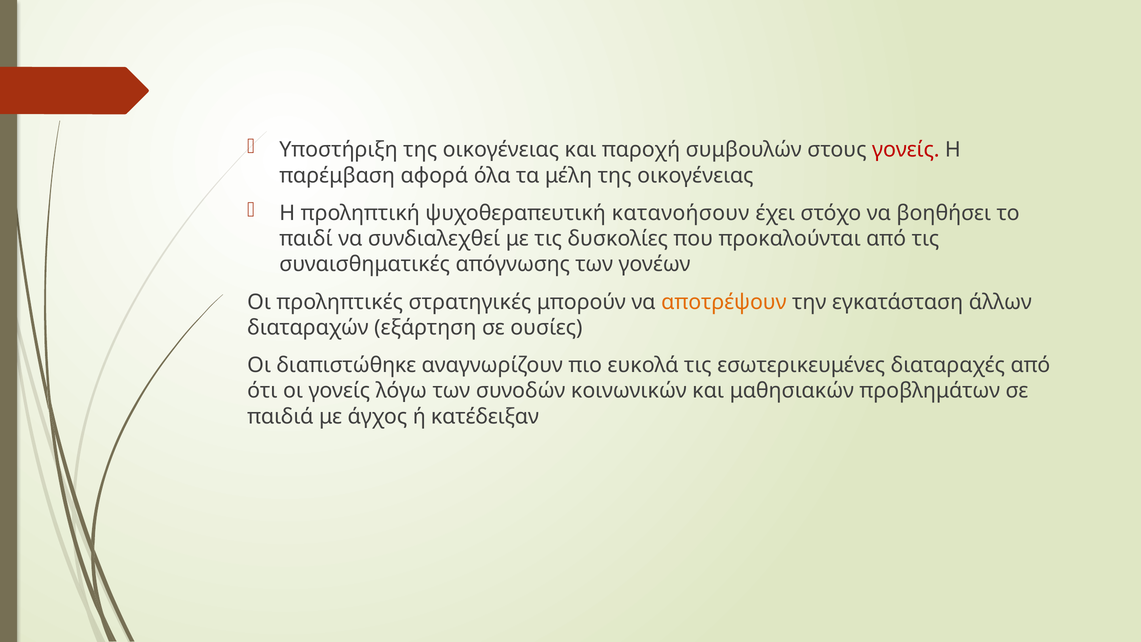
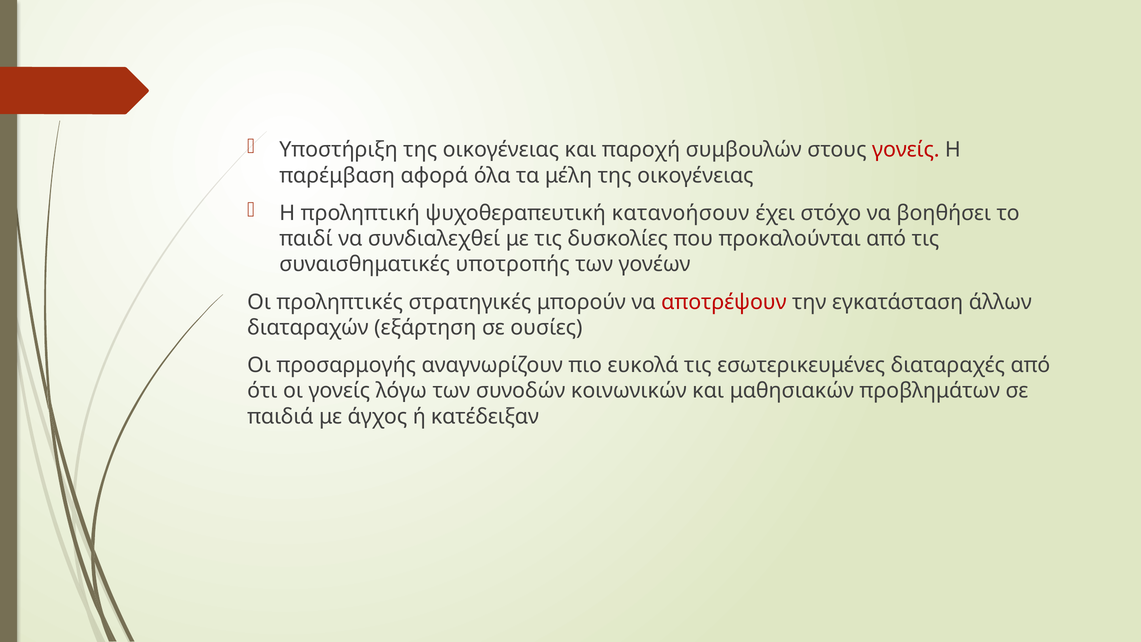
απόγνωσης: απόγνωσης -> υποτροπής (513, 264)
αποτρέψουν colour: orange -> red (724, 302)
διαπιστώθηκε: διαπιστώθηκε -> προσαρμογής (346, 365)
